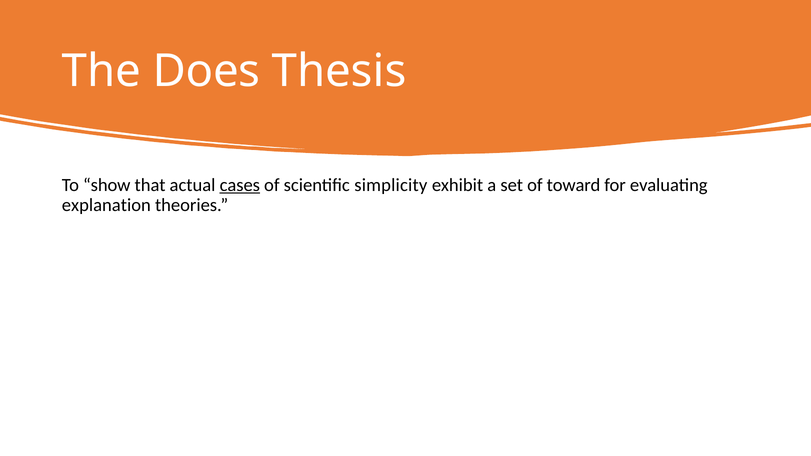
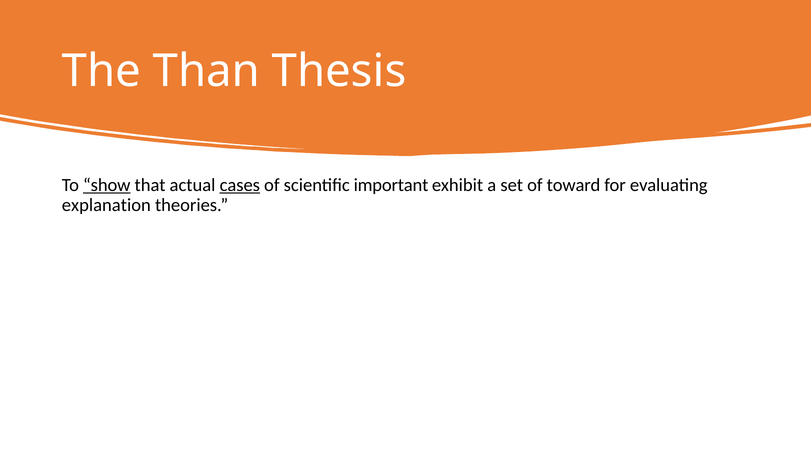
Does: Does -> Than (206, 71)
show underline: none -> present (107, 185)
simplicity: simplicity -> important (391, 185)
